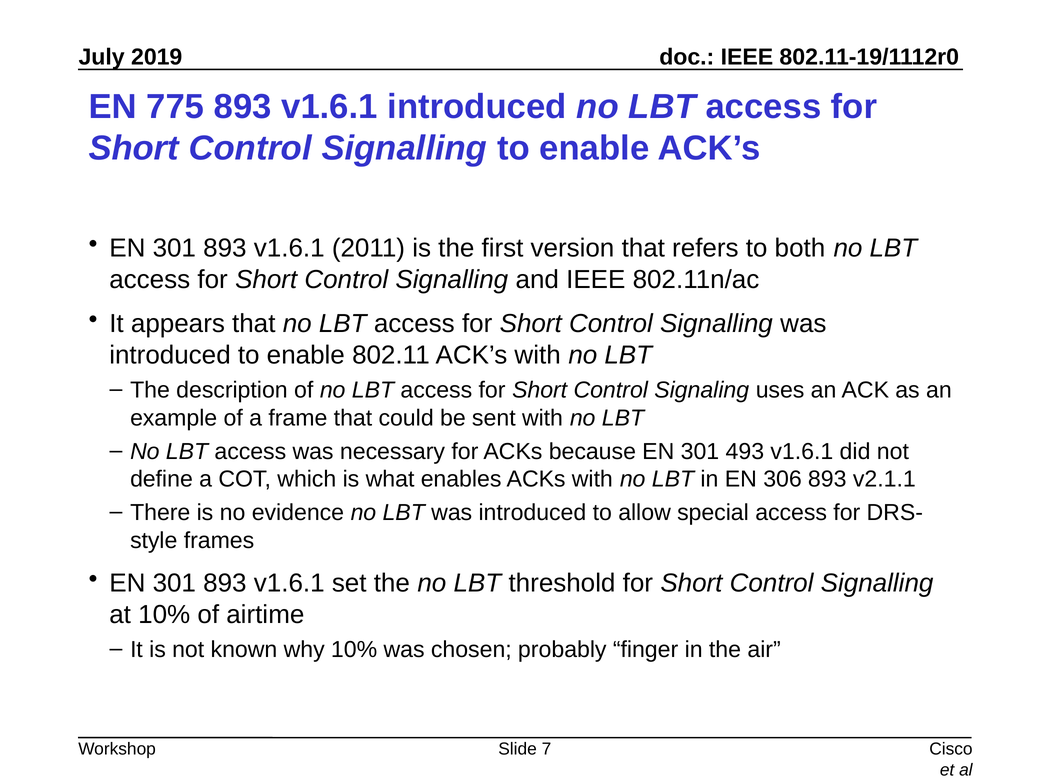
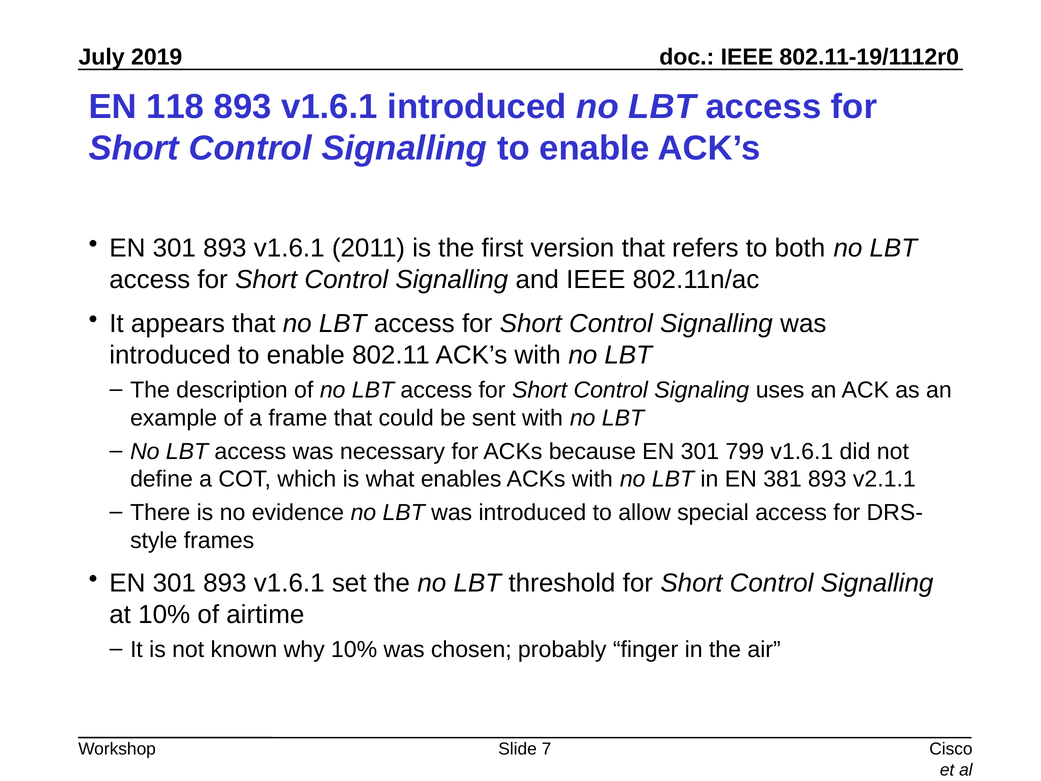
775: 775 -> 118 (175, 107)
493: 493 -> 799 (745, 451)
306: 306 -> 381 (783, 479)
